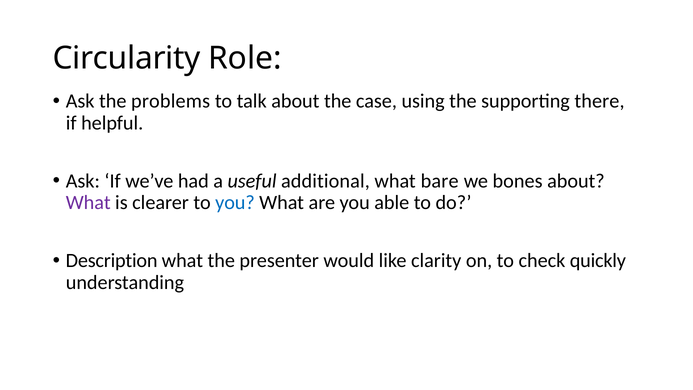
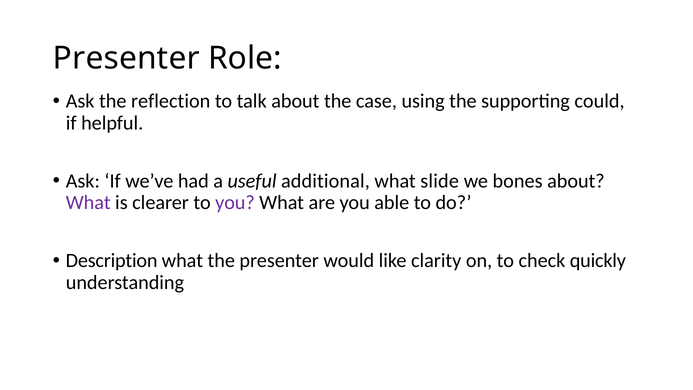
Circularity: Circularity -> Presenter (126, 58)
problems: problems -> reflection (171, 101)
there: there -> could (600, 101)
bare: bare -> slide (440, 181)
you colour: blue -> purple (235, 203)
